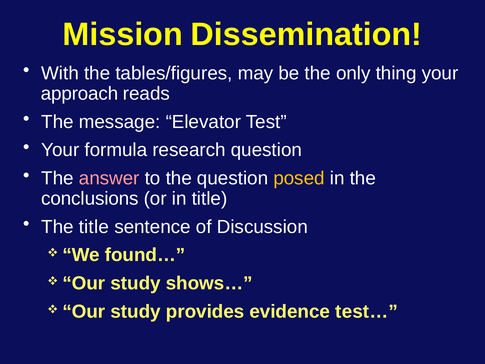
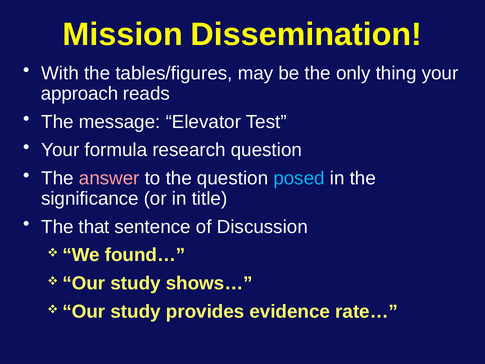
posed colour: yellow -> light blue (299, 178)
conclusions: conclusions -> significance (90, 198)
The title: title -> that (94, 227)
test…: test… -> rate… (367, 311)
